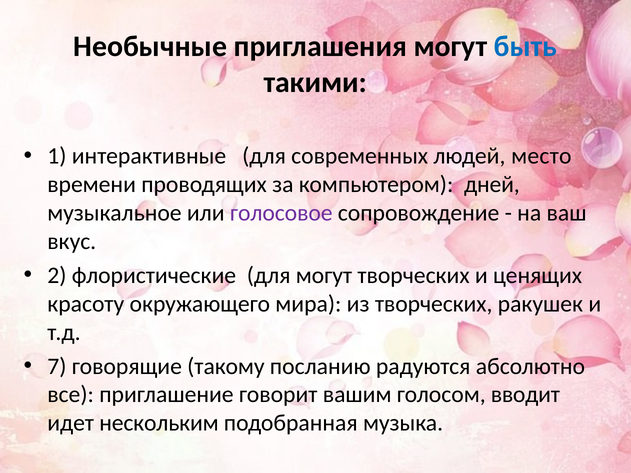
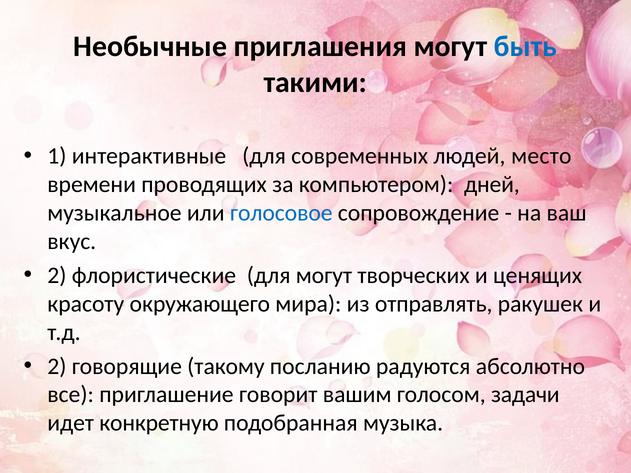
голосовое colour: purple -> blue (281, 213)
из творческих: творческих -> отправлять (434, 304)
7: 7 -> 2 (57, 366)
вводит: вводит -> задачи (525, 395)
нескольким: нескольким -> конкретную (159, 423)
